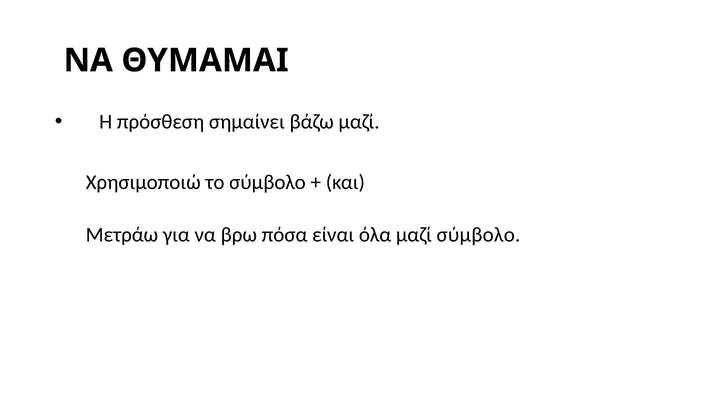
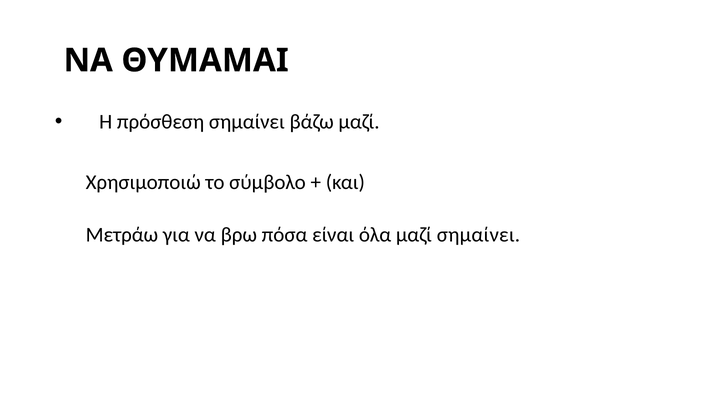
μαζί σύμβολο: σύμβολο -> σημαίνει (478, 235)
